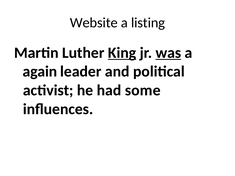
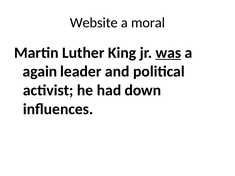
listing: listing -> moral (148, 23)
King underline: present -> none (122, 53)
some: some -> down (143, 90)
